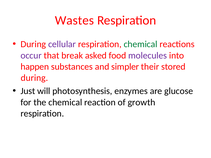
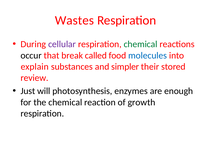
occur colour: purple -> black (31, 56)
asked: asked -> called (96, 56)
molecules colour: purple -> blue (148, 56)
happen: happen -> explain (35, 67)
during: during -> review (34, 78)
glucose: glucose -> enough (179, 91)
